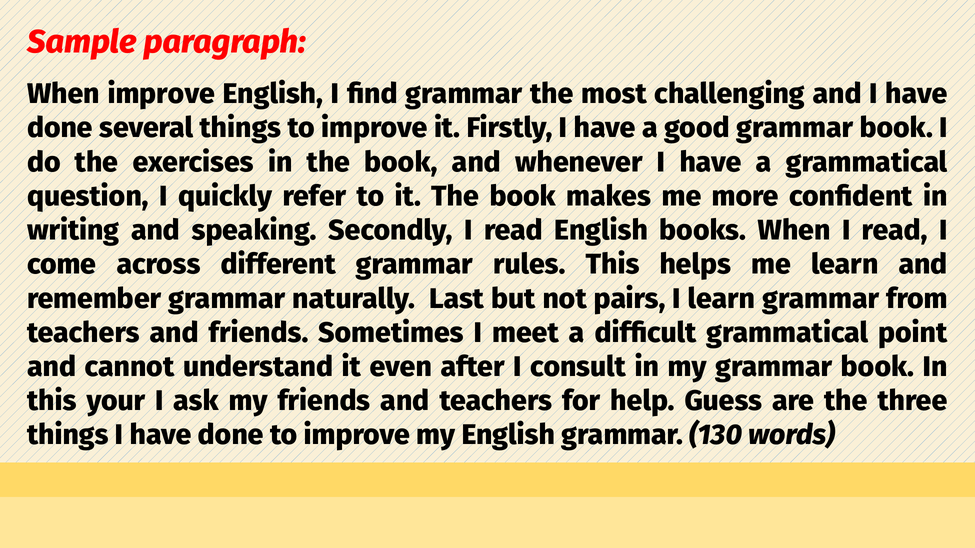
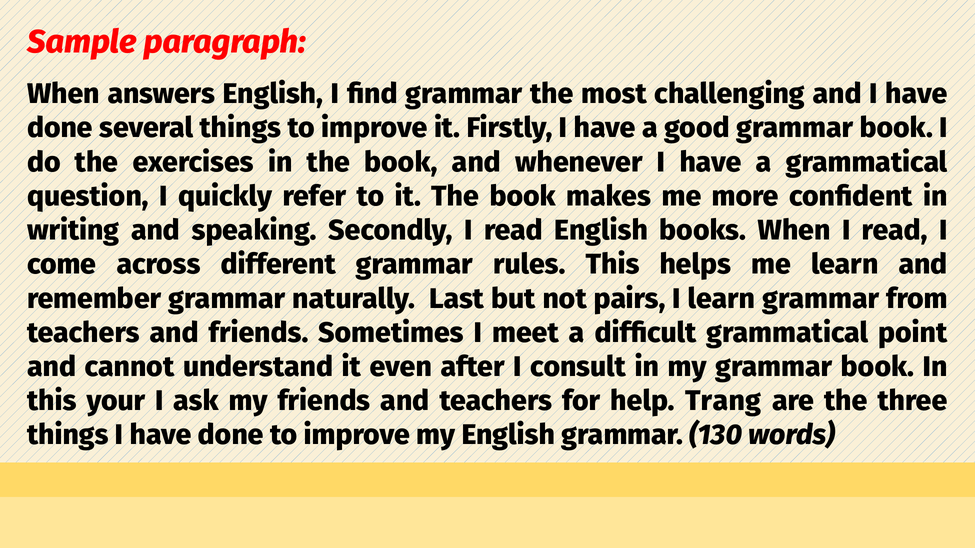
When improve: improve -> answers (161, 94)
Guess: Guess -> Trang (723, 401)
